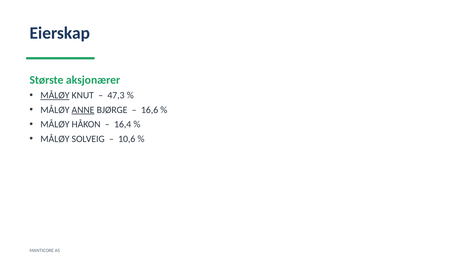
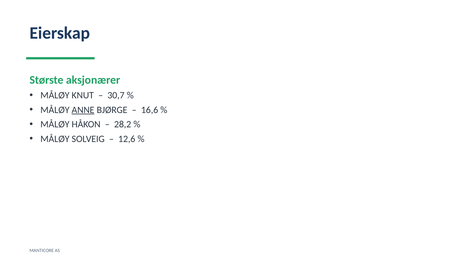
MÅLØY underline: present -> none (55, 95)
47,3: 47,3 -> 30,7 (116, 95)
16,4: 16,4 -> 28,2 (123, 124)
10,6: 10,6 -> 12,6 (127, 139)
